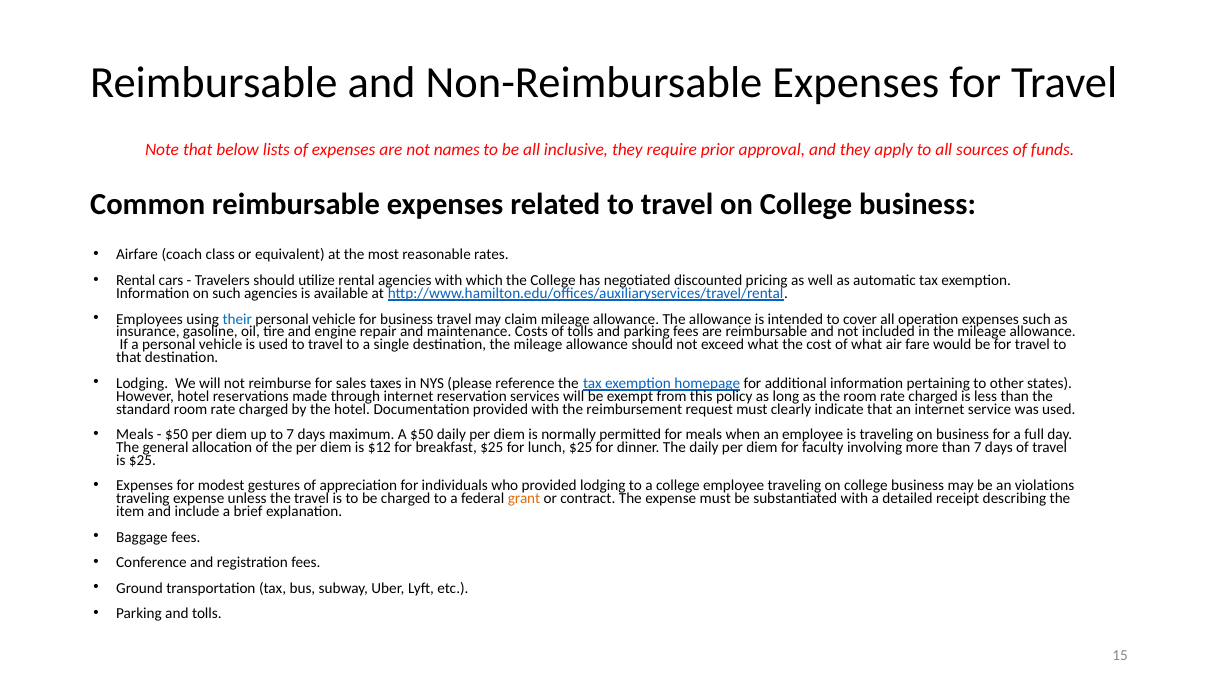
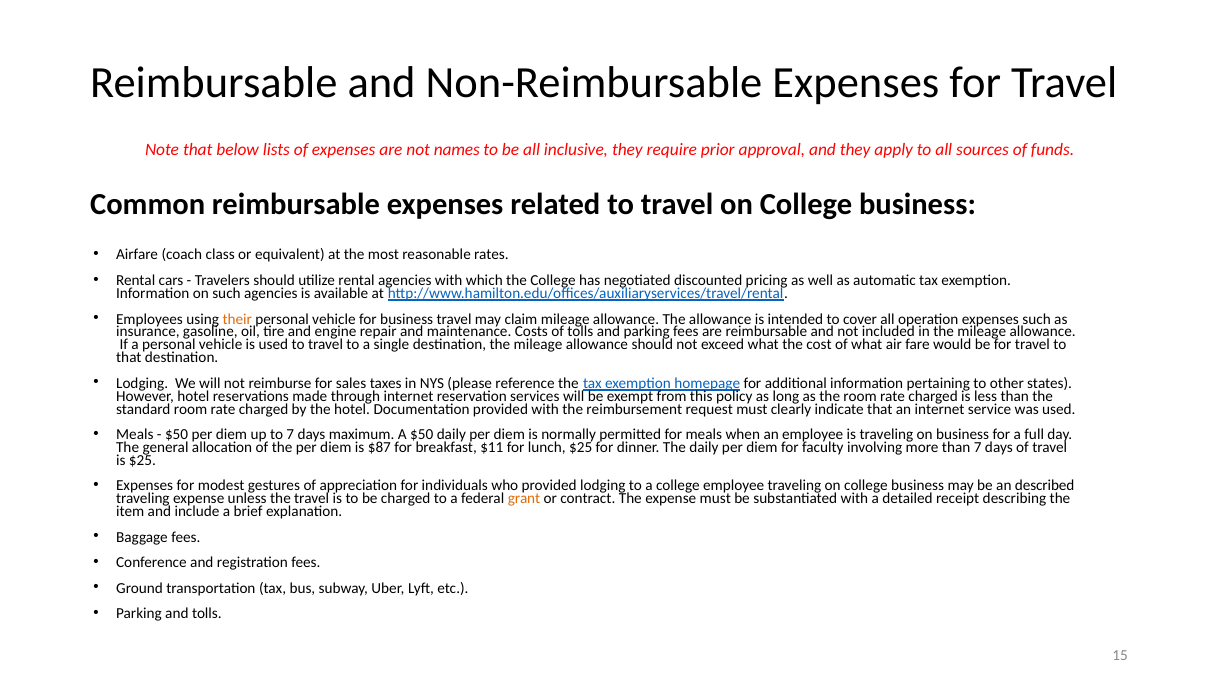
their colour: blue -> orange (237, 319)
$12: $12 -> $87 (379, 447)
breakfast $25: $25 -> $11 (492, 447)
violations: violations -> described (1045, 486)
